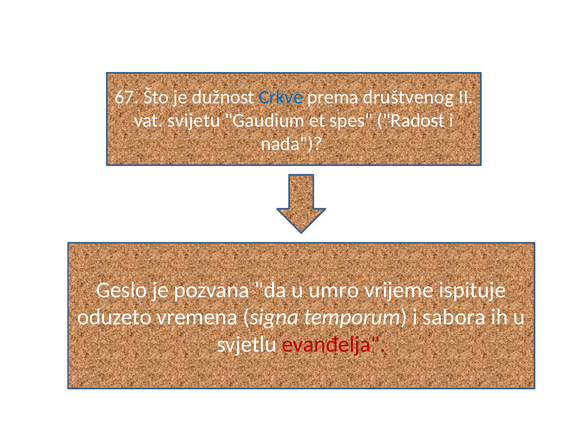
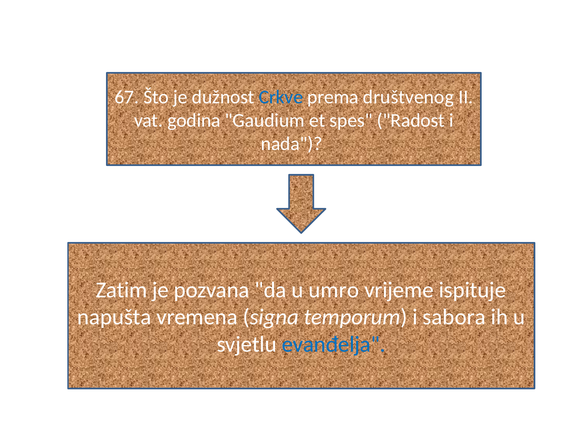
svijetu: svijetu -> godina (194, 120)
Geslo: Geslo -> Zatim (122, 290)
oduzeto: oduzeto -> napušta (114, 317)
evanđelja colour: red -> blue (334, 345)
